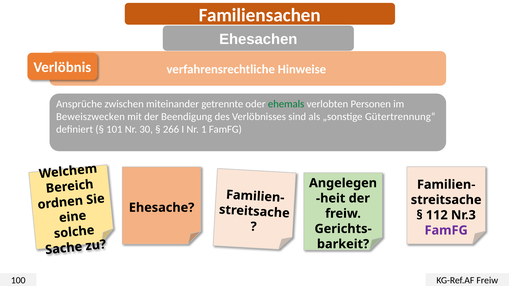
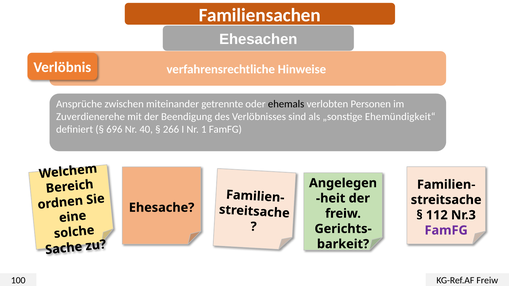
ehemals colour: green -> black (286, 104)
Beweiszwecken: Beweiszwecken -> Zuverdienerehe (90, 117)
Gütertrennung“: Gütertrennung“ -> Ehemündigkeit“ (400, 117)
101: 101 -> 696 (114, 130)
30: 30 -> 40 (146, 130)
